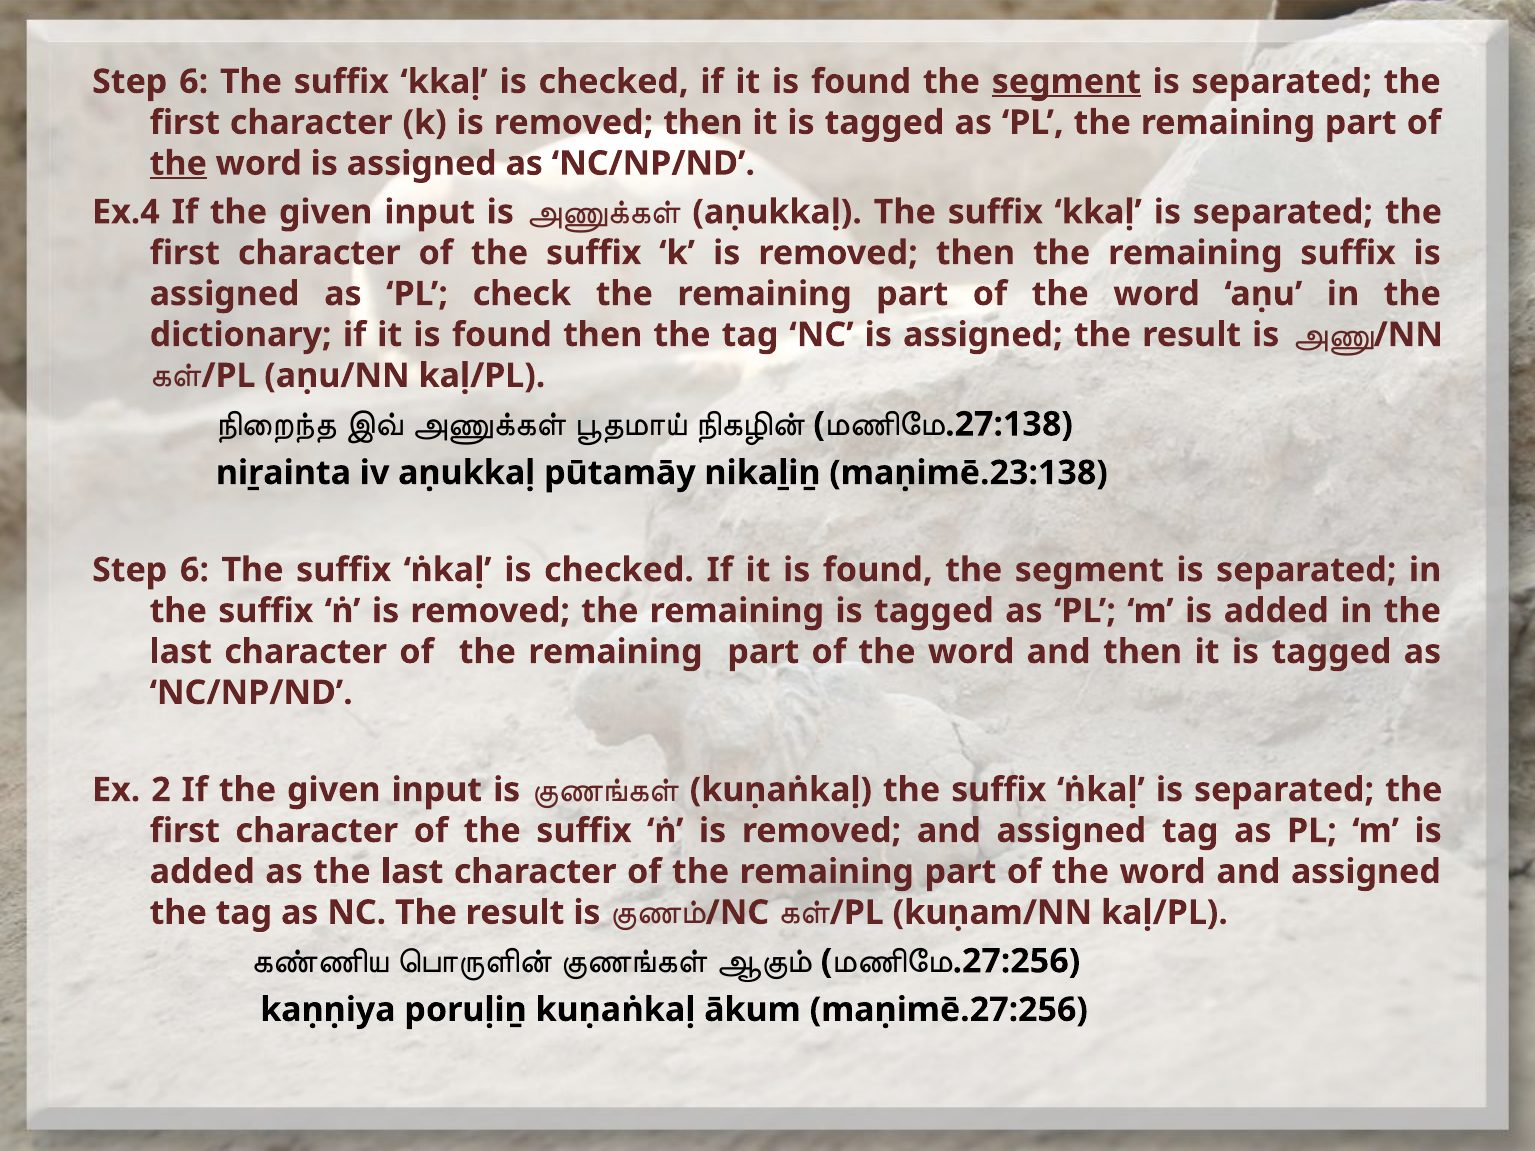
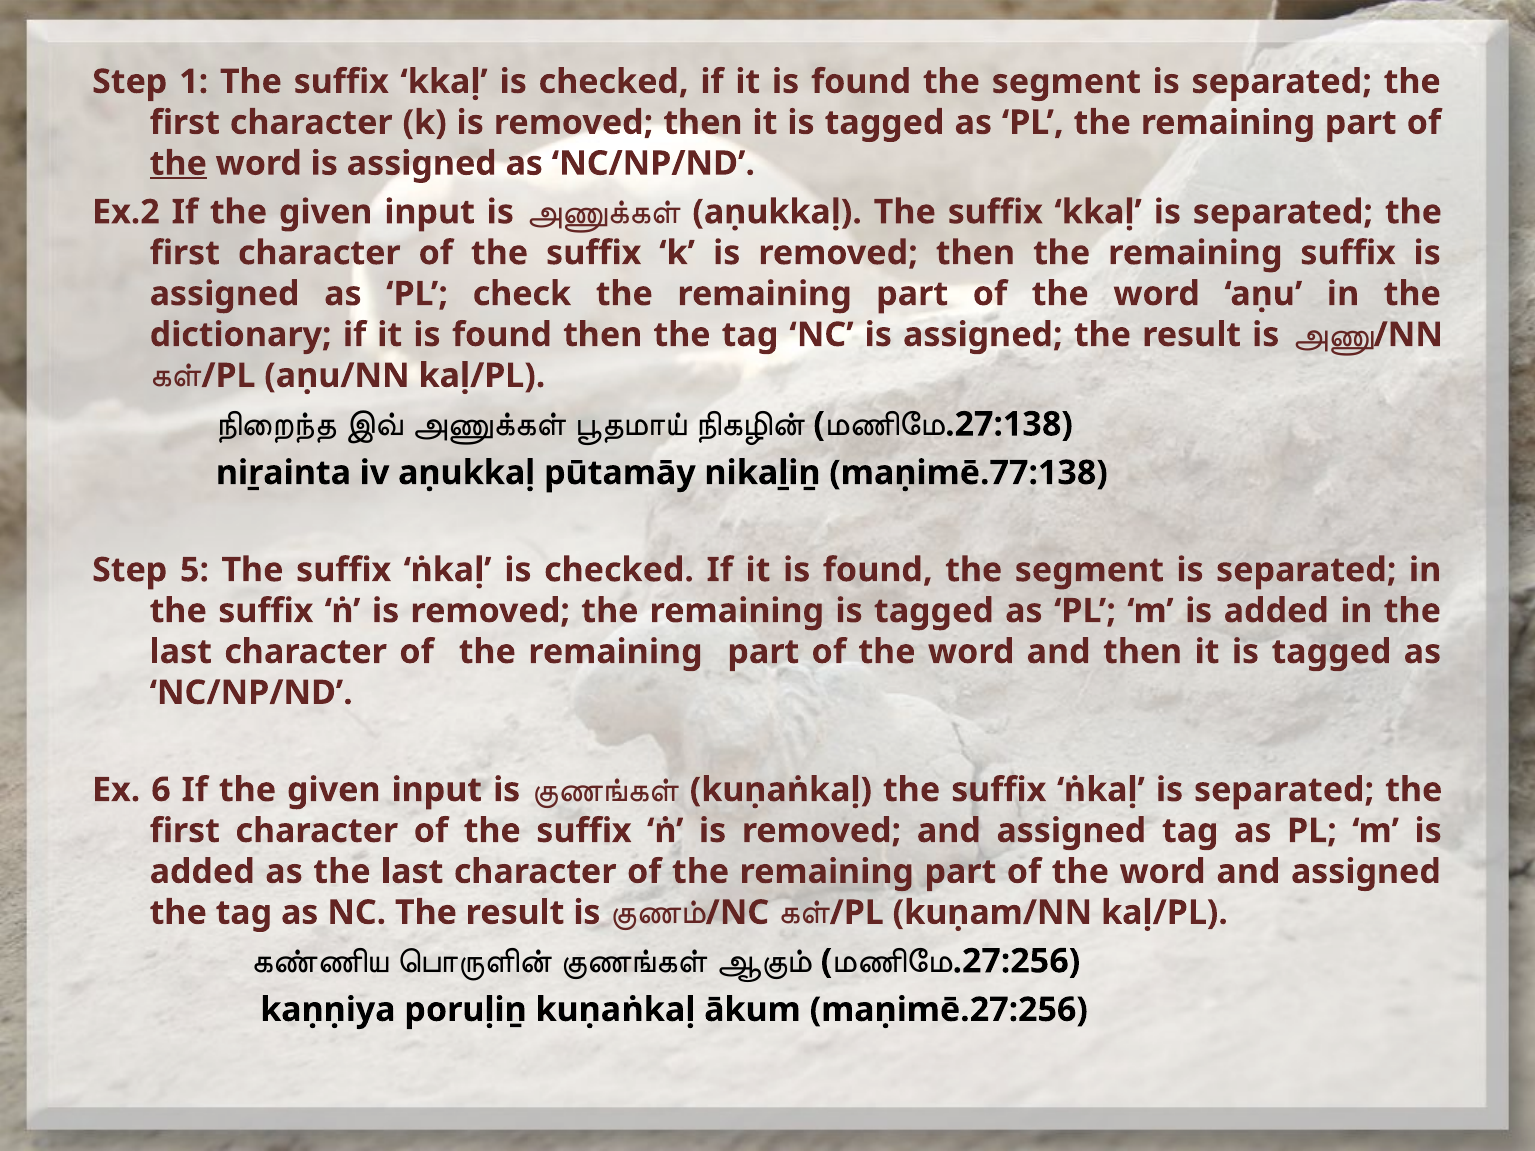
6: 6 -> 1 (194, 82)
segment underline: present -> none (1066, 82)
Ex.4: Ex.4 -> Ex.2 (126, 212)
maṇimē.23:138: maṇimē.23:138 -> maṇimē.77:138 (969, 473)
6: 6 -> 5 (194, 570)
2: 2 -> 6 (161, 790)
